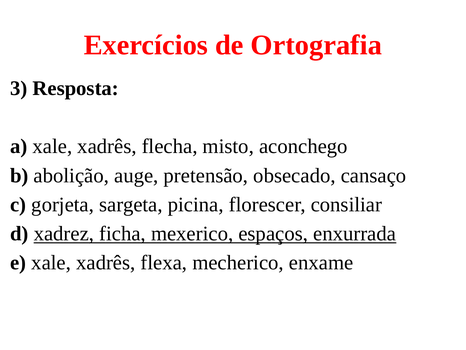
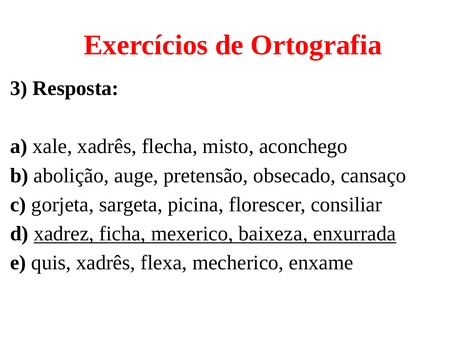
espaços: espaços -> baixeza (273, 233)
e xale: xale -> quis (51, 262)
